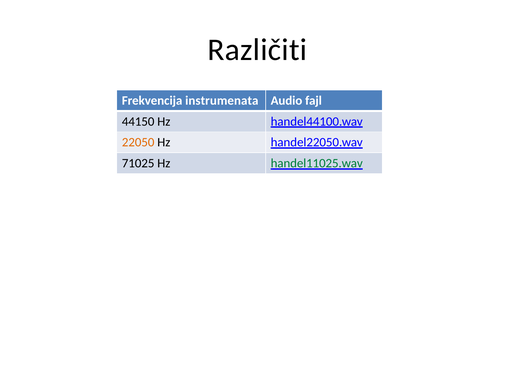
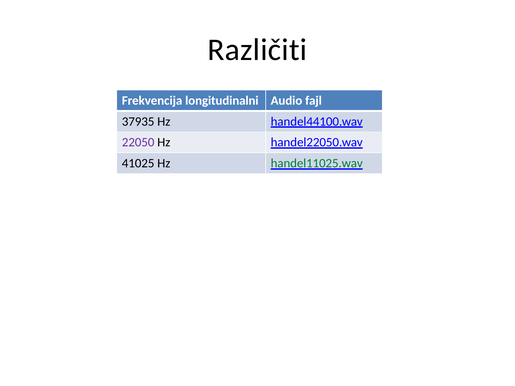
instrumenata: instrumenata -> longitudinalni (222, 101)
44150: 44150 -> 37935 (138, 122)
22050 colour: orange -> purple (138, 142)
71025: 71025 -> 41025 (138, 163)
